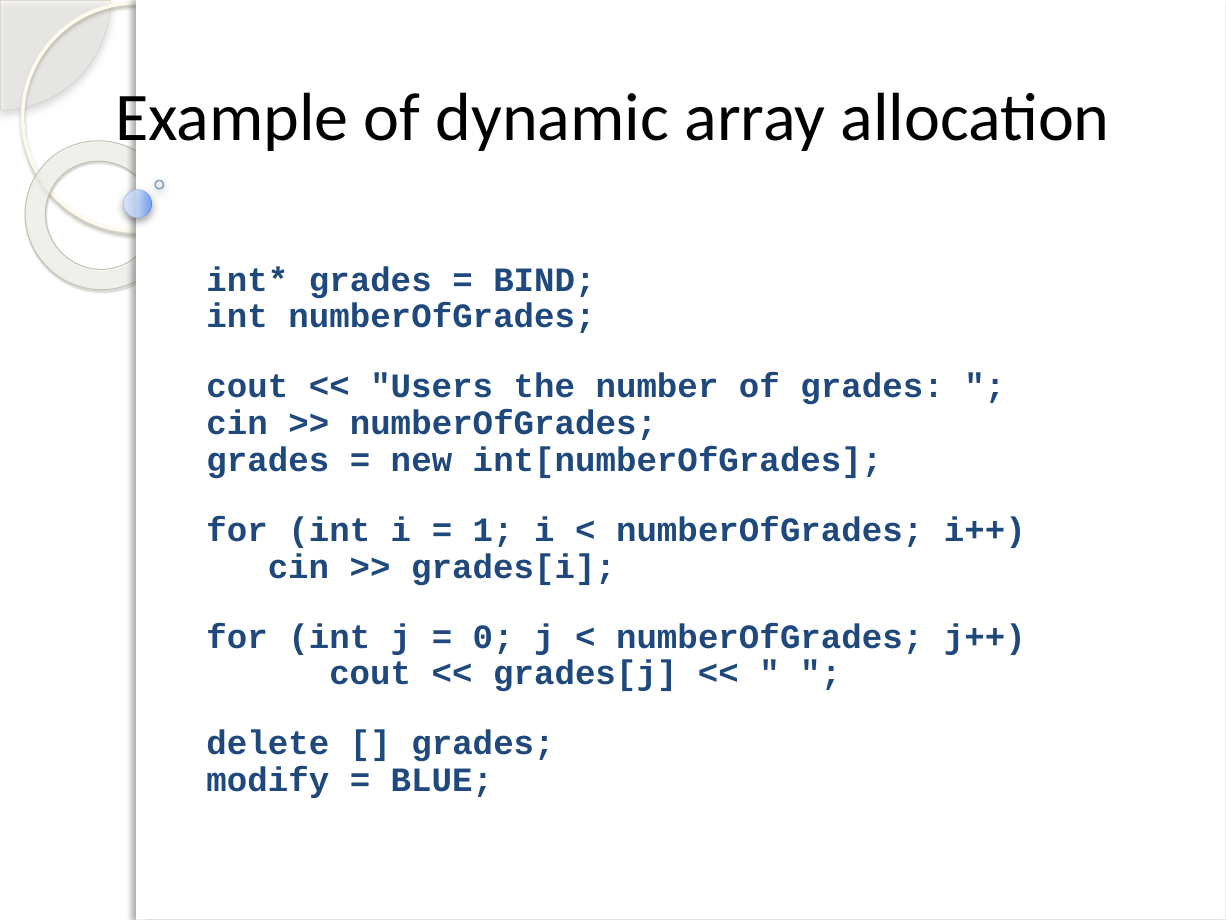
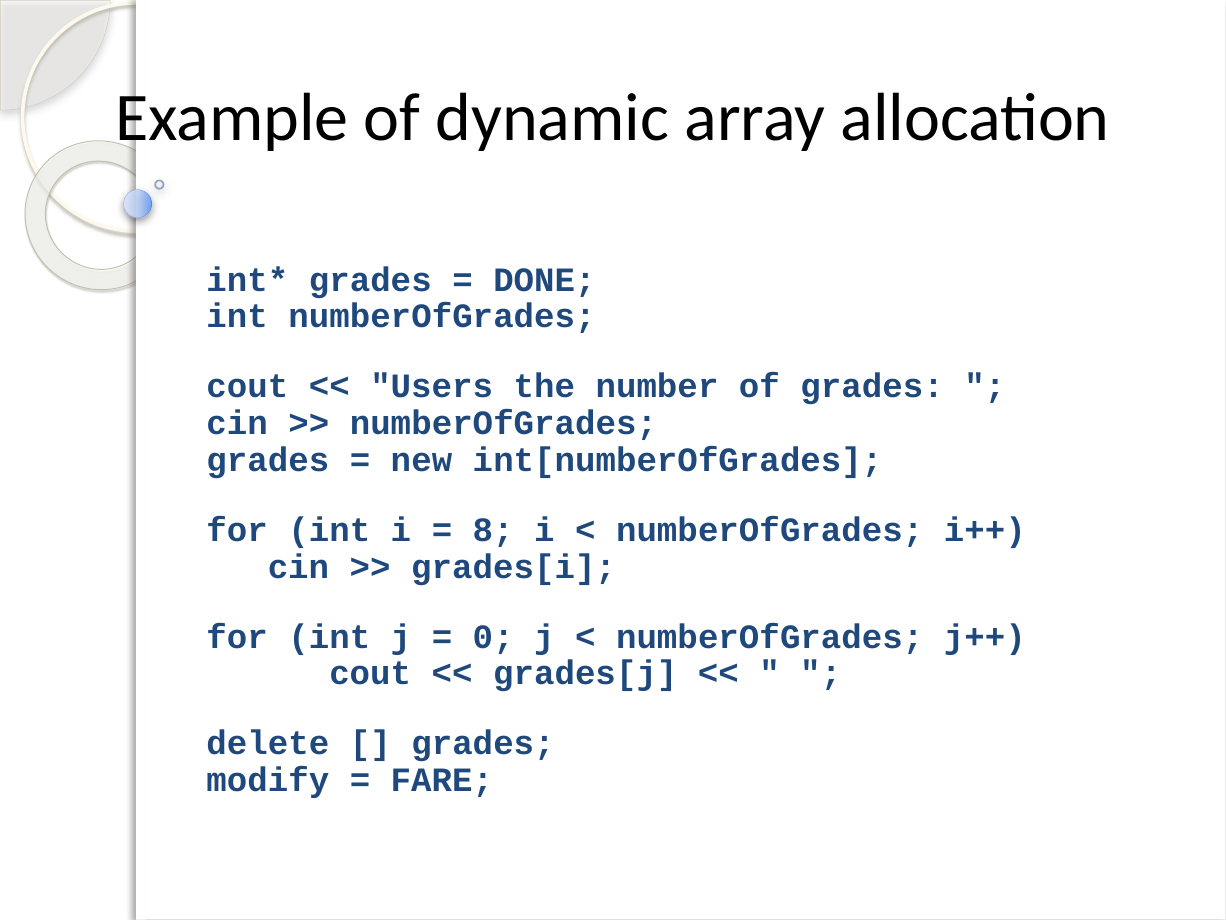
BIND: BIND -> DONE (544, 280)
1: 1 -> 8 (493, 530)
BLUE: BLUE -> FARE (442, 780)
